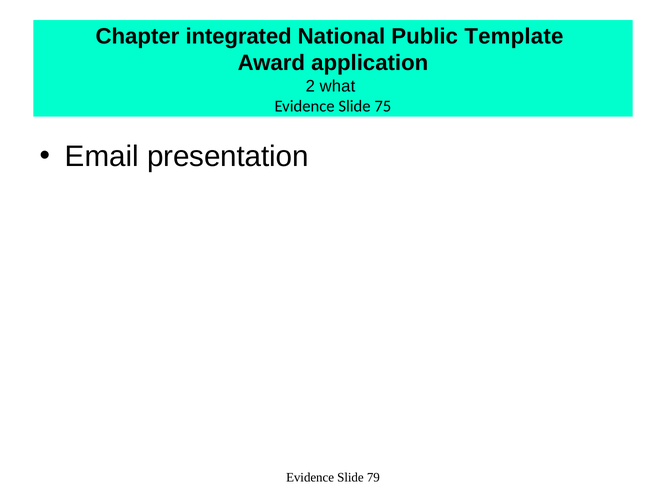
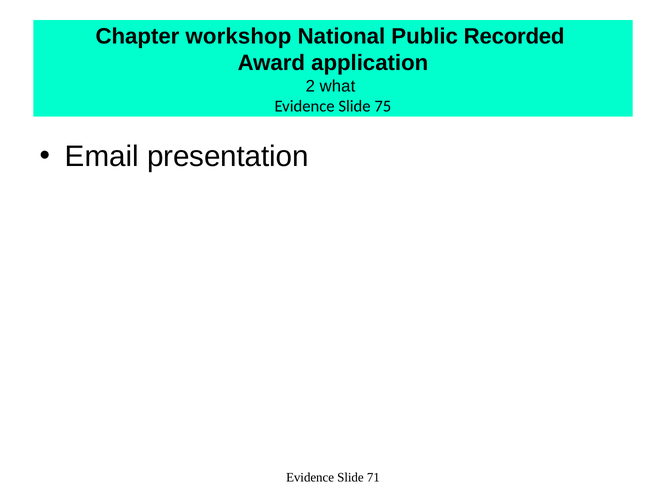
integrated: integrated -> workshop (238, 36)
Template: Template -> Recorded (514, 36)
79: 79 -> 71 (373, 477)
